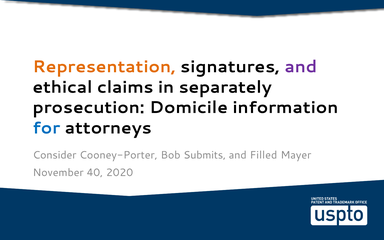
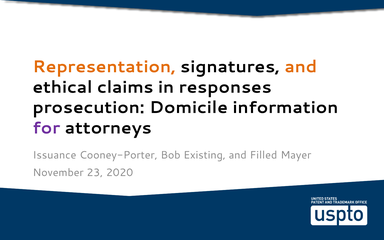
and colour: purple -> orange (301, 67)
separately: separately -> responses (225, 87)
for colour: blue -> purple (46, 128)
Consider: Consider -> Issuance (54, 155)
Submits: Submits -> Existing (205, 155)
40: 40 -> 23 (95, 173)
